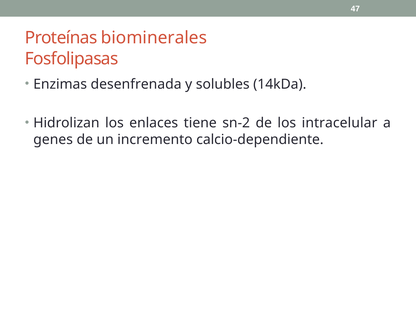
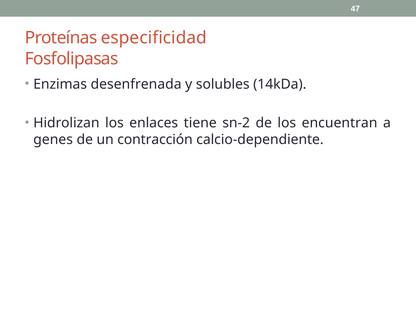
biominerales: biominerales -> especificidad (154, 38)
intracelular: intracelular -> encuentran (340, 123)
incremento: incremento -> contracción (155, 140)
